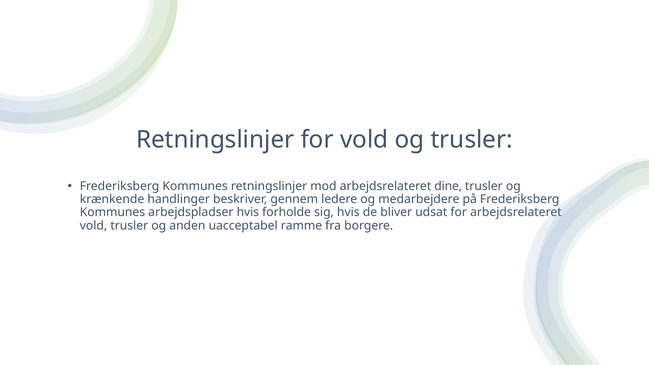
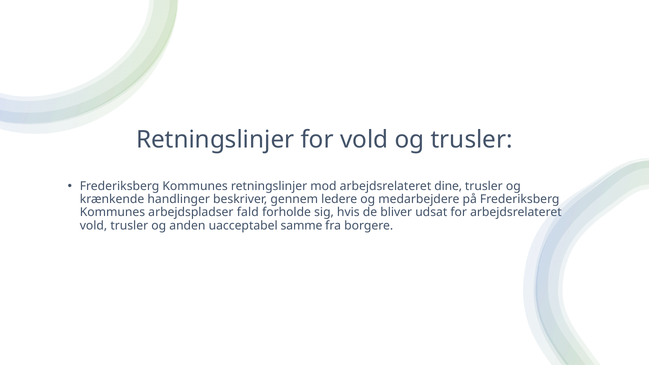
arbejdspladser hvis: hvis -> fald (248, 212)
ramme: ramme -> samme (302, 226)
